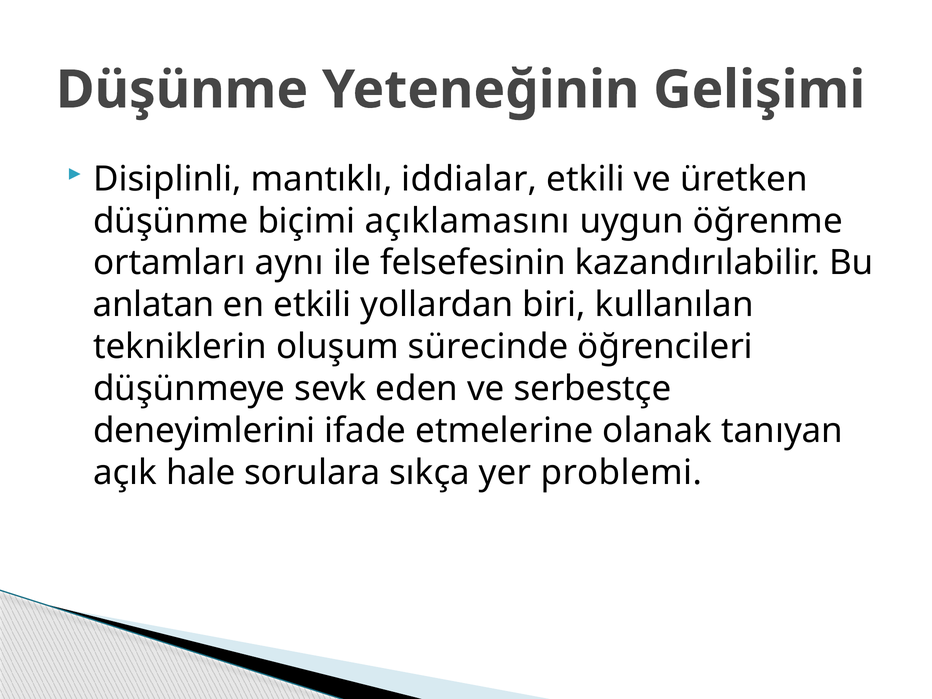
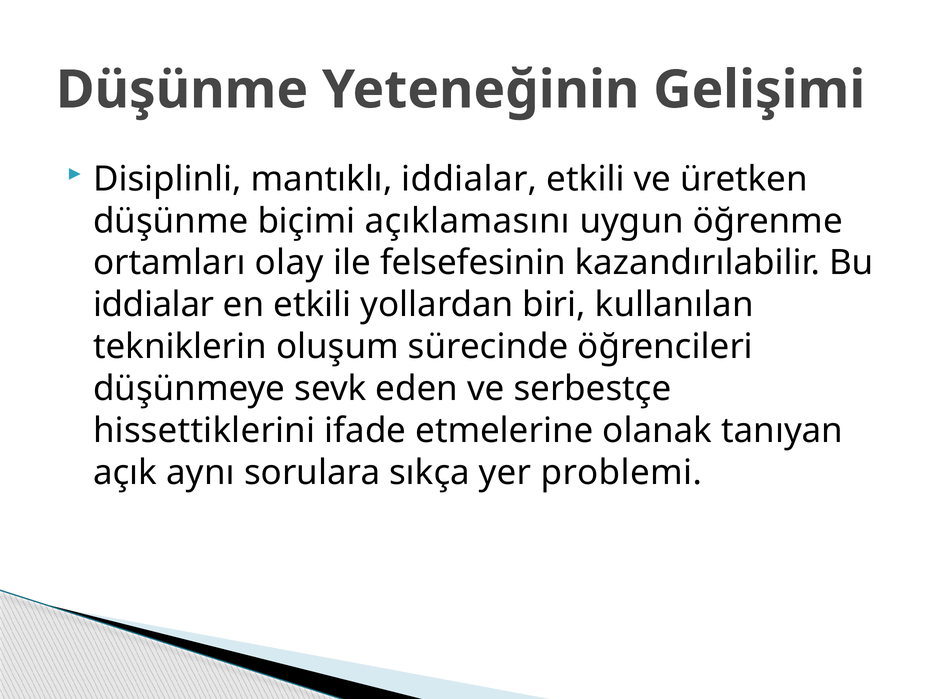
aynı: aynı -> olay (289, 263)
anlatan: anlatan -> iddialar (154, 305)
deneyimlerini: deneyimlerini -> hissettiklerini (204, 431)
hale: hale -> aynı (200, 473)
